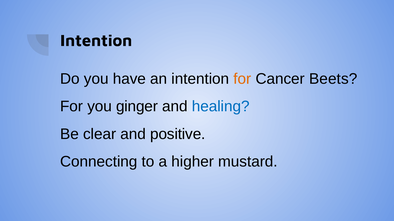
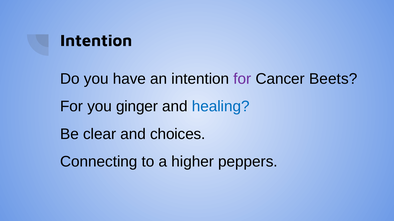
for colour: orange -> purple (242, 79)
positive: positive -> choices (178, 134)
mustard: mustard -> peppers (248, 162)
